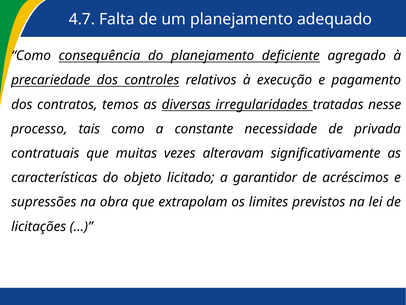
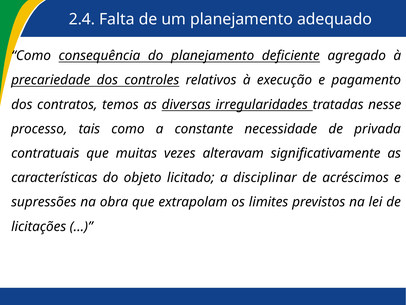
4.7: 4.7 -> 2.4 (82, 19)
garantidor: garantidor -> disciplinar (265, 177)
